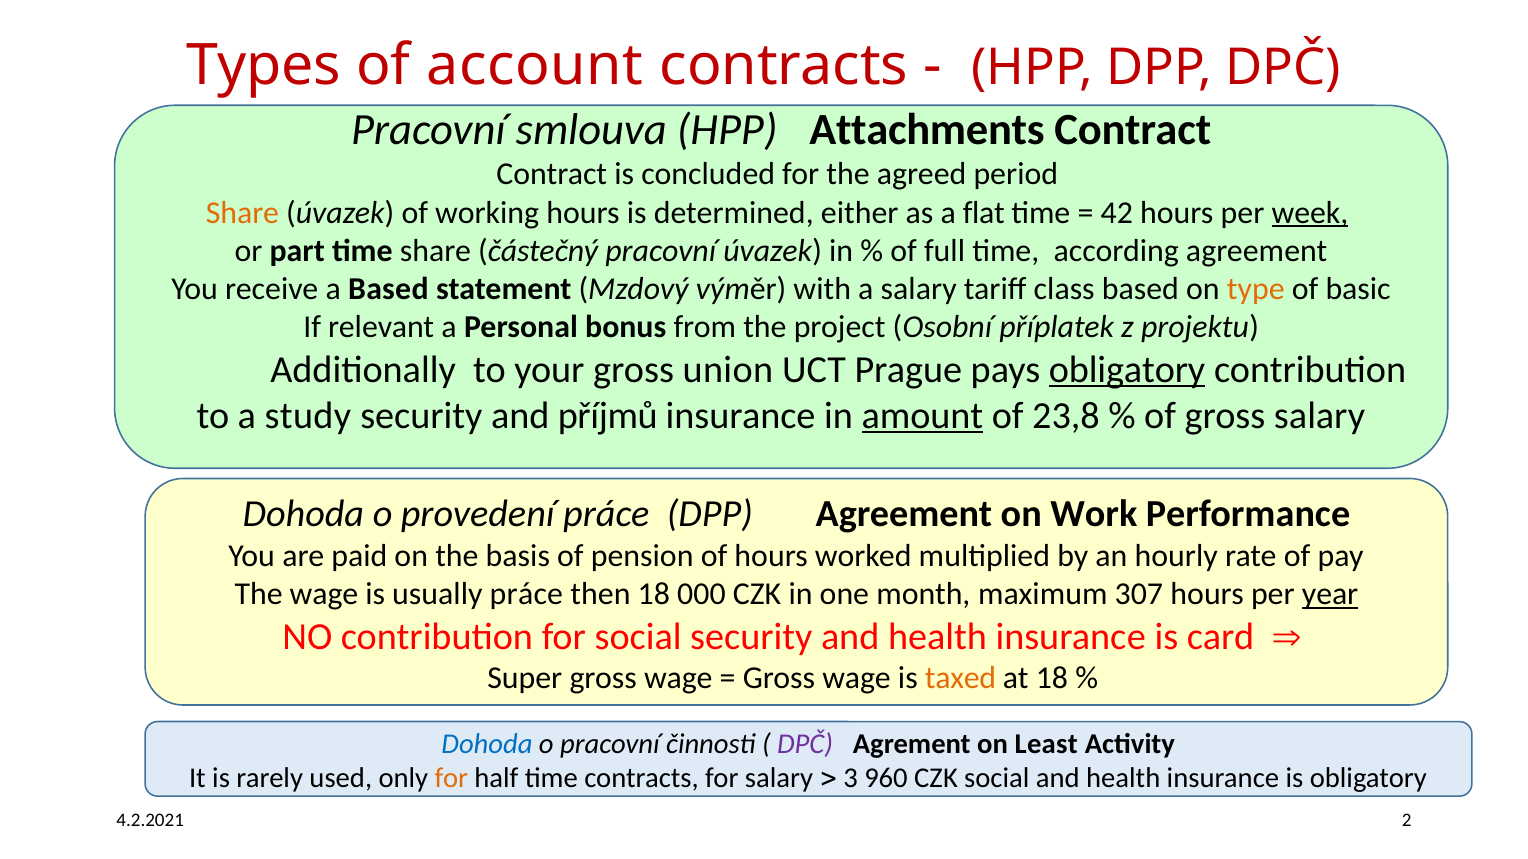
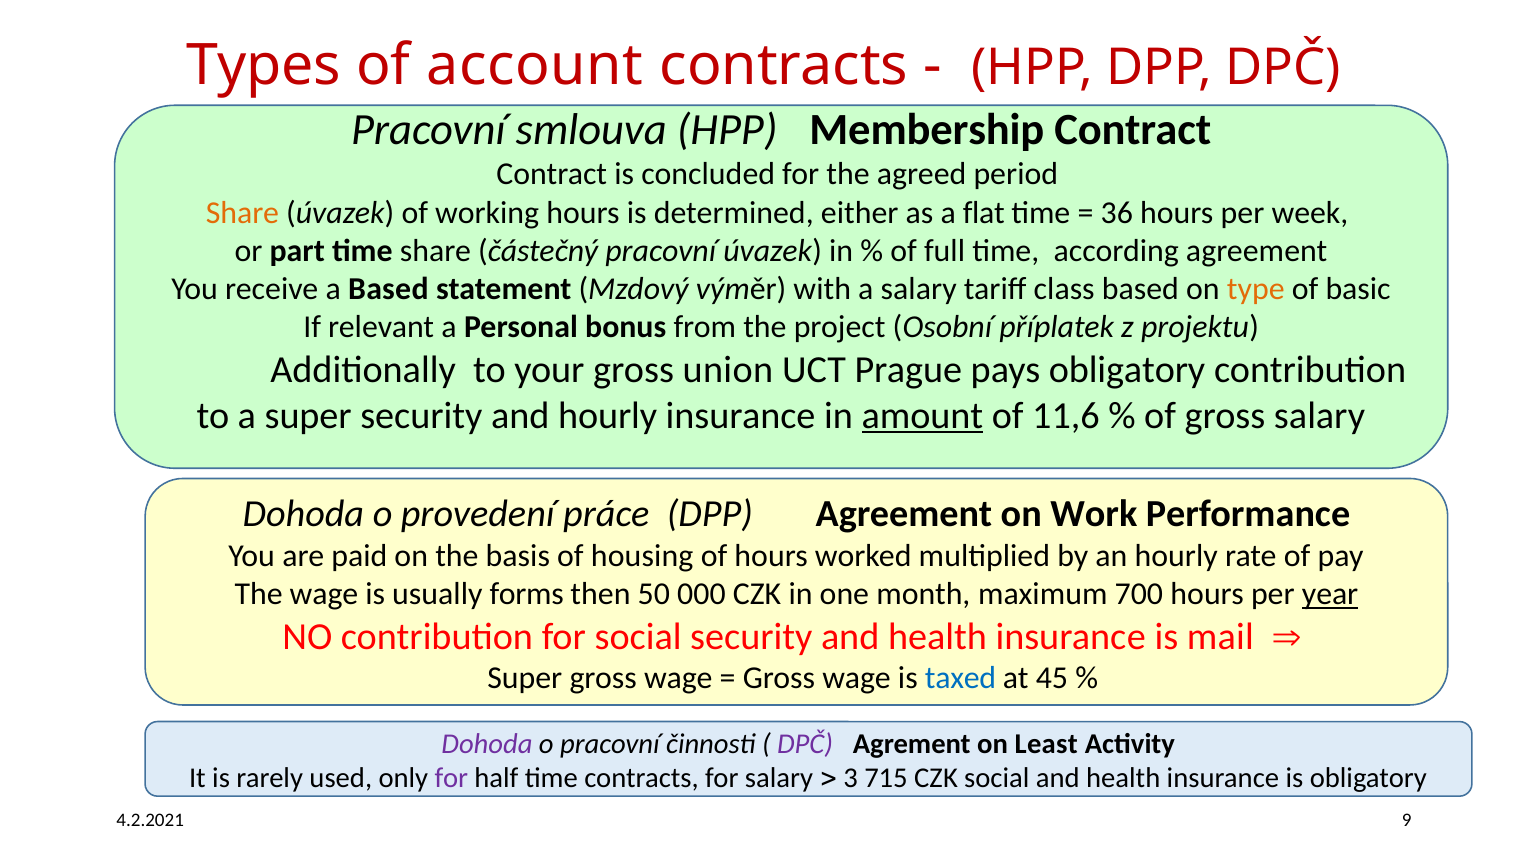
Attachments: Attachments -> Membership (927, 130)
42: 42 -> 36 (1117, 213)
week underline: present -> none (1310, 213)
obligatory underline: present -> none (1127, 370)
a study: study -> super (308, 416)
and příjmů: příjmů -> hourly (608, 416)
23,8: 23,8 -> 11,6 (1066, 416)
pension: pension -> housing (642, 556)
usually práce: práce -> forms (527, 594)
then 18: 18 -> 50 (654, 594)
307: 307 -> 700 (1139, 594)
card: card -> mail (1220, 637)
taxed colour: orange -> blue (960, 678)
at 18: 18 -> 45 (1052, 678)
Dohoda colour: blue -> purple (487, 744)
for colour: orange -> purple (451, 778)
960: 960 -> 715 (886, 778)
2: 2 -> 9 (1407, 821)
